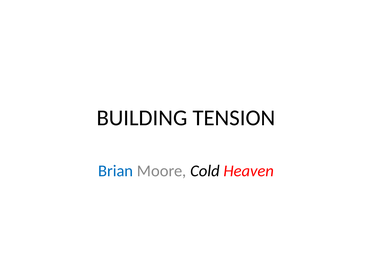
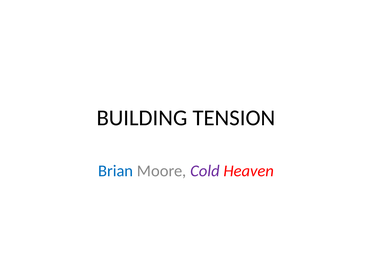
Cold colour: black -> purple (205, 171)
